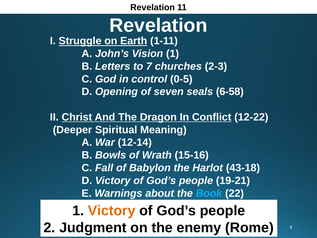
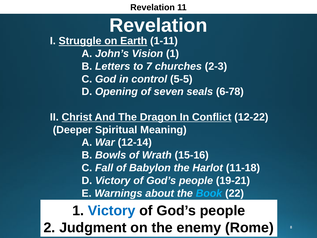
0-5: 0-5 -> 5-5 (181, 79)
6-58: 6-58 -> 6-78 (230, 92)
43-18: 43-18 -> 11-18 (243, 168)
Victory colour: orange -> blue (112, 210)
